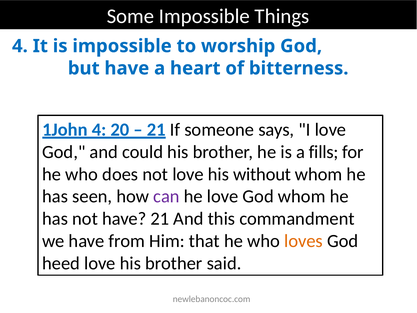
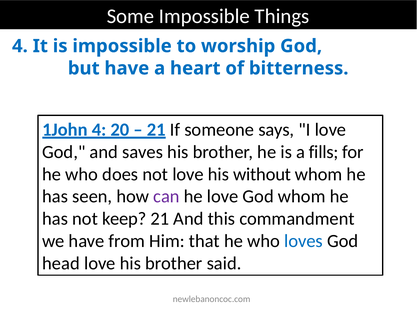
could: could -> saves (143, 152)
not have: have -> keep (124, 219)
loves colour: orange -> blue (303, 241)
heed: heed -> head (61, 263)
